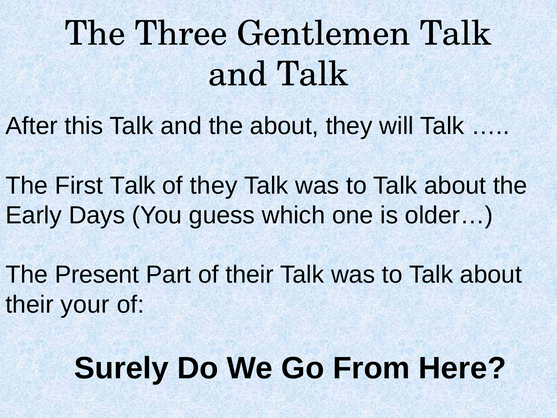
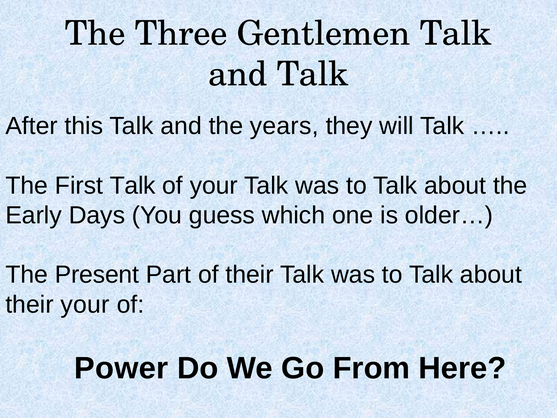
the about: about -> years (284, 126)
of they: they -> your (214, 186)
Surely: Surely -> Power (121, 368)
